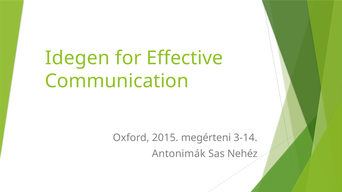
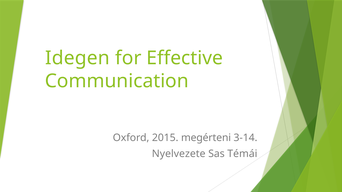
Antonimák: Antonimák -> Nyelvezete (179, 154)
Nehéz: Nehéz -> Témái (242, 154)
